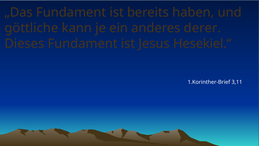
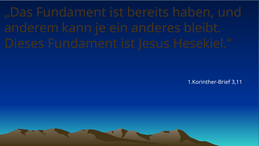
göttliche: göttliche -> anderem (32, 28)
derer: derer -> bleibt (203, 28)
